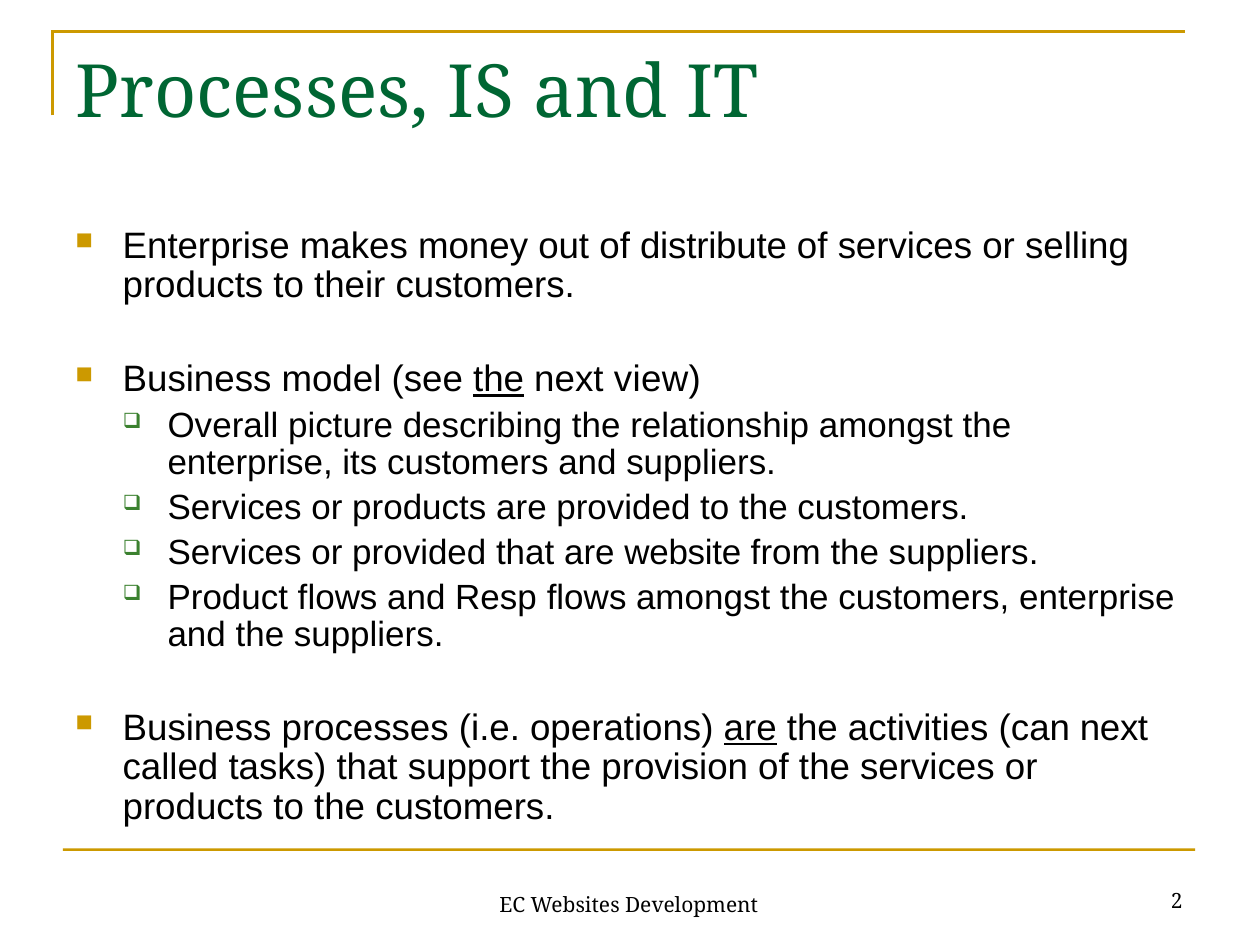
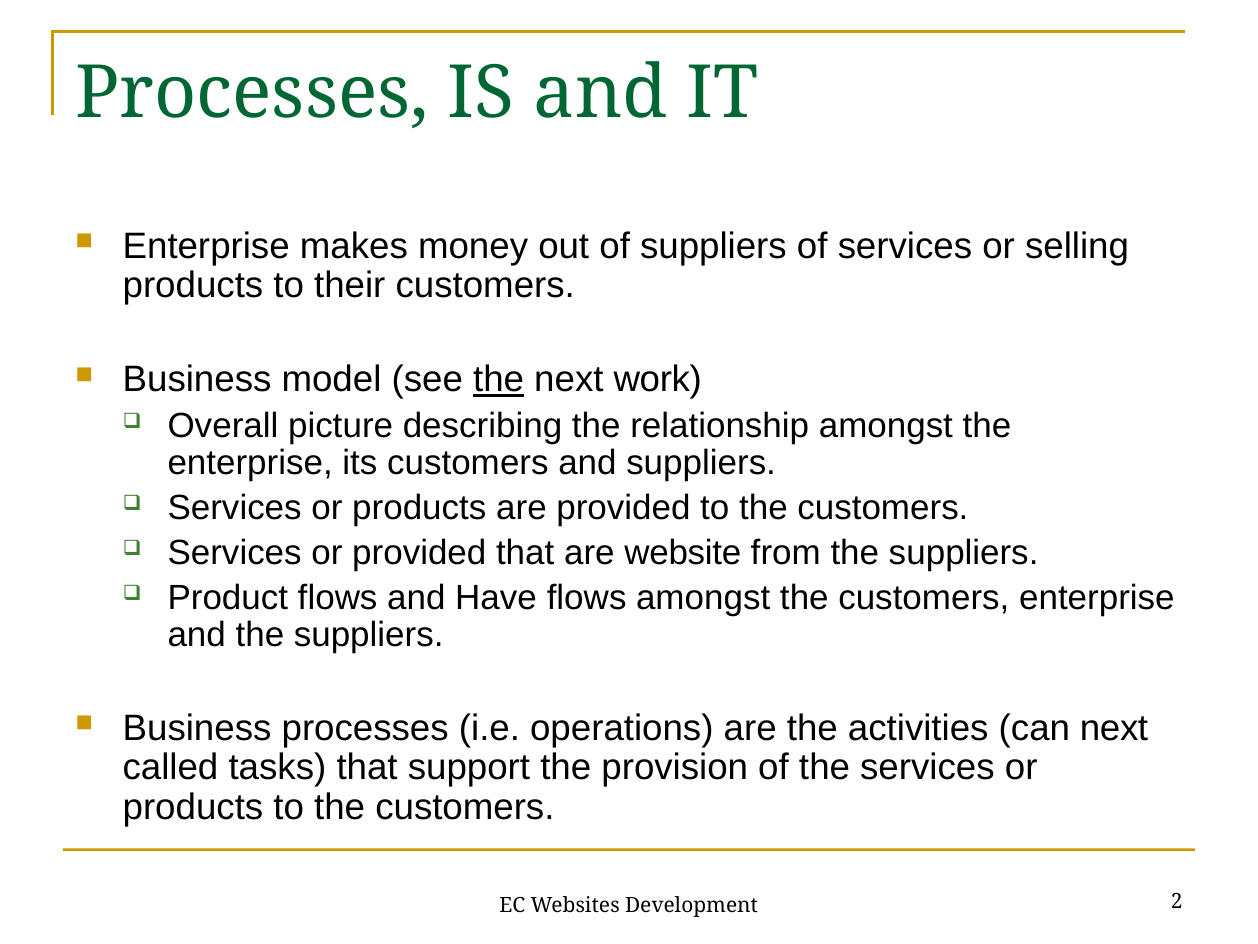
of distribute: distribute -> suppliers (713, 246)
view: view -> work (658, 380)
Resp: Resp -> Have (496, 597)
are underline: present -> none (750, 728)
